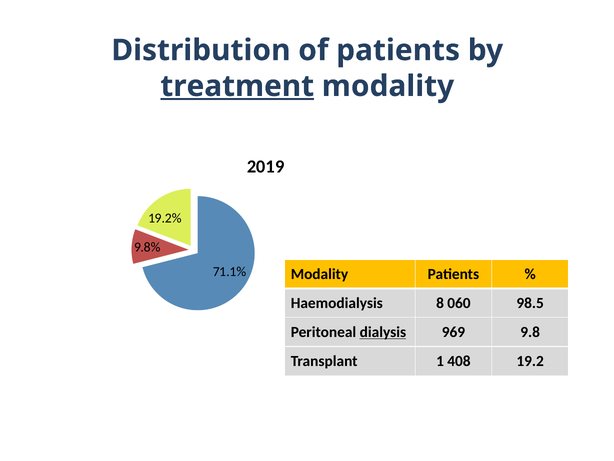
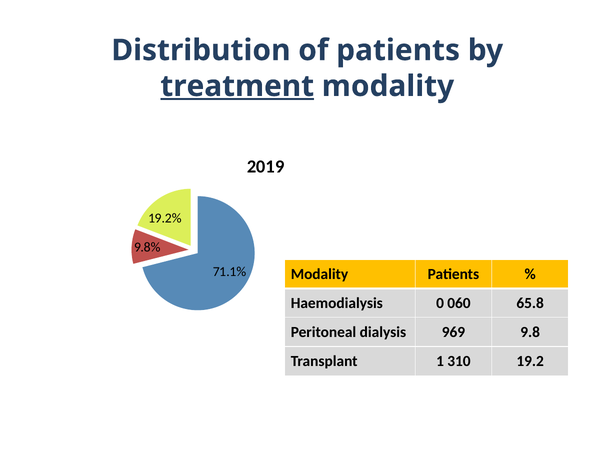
8: 8 -> 0 (440, 303)
98.5: 98.5 -> 65.8 (530, 303)
dialysis underline: present -> none (383, 332)
408: 408 -> 310 (459, 361)
